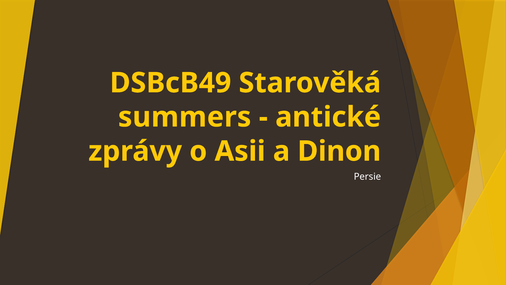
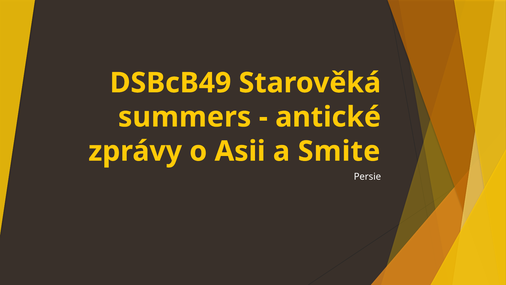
Dinon: Dinon -> Smite (339, 151)
